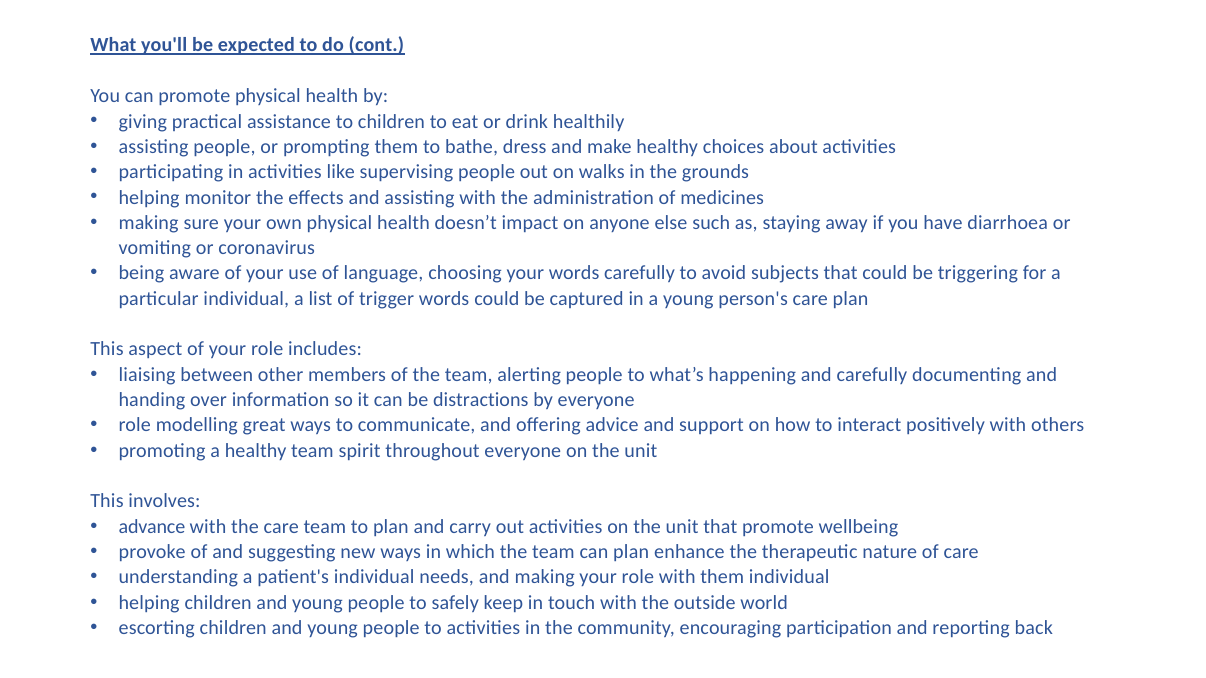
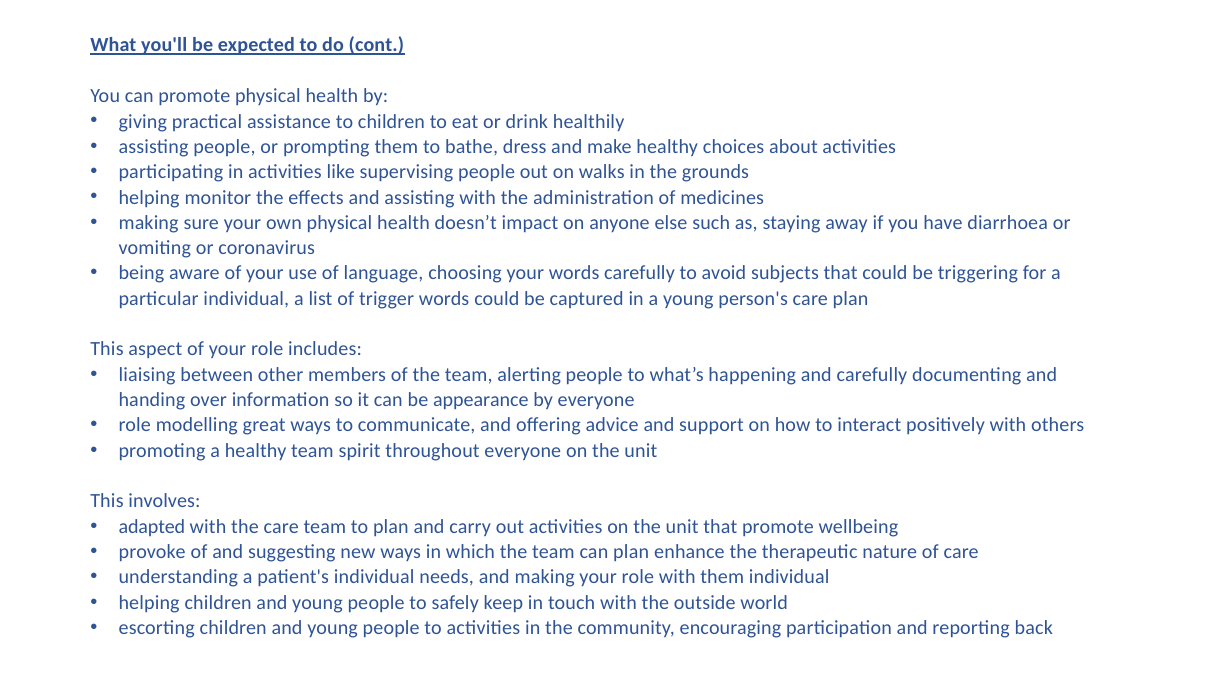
distractions: distractions -> appearance (481, 400)
advance: advance -> adapted (152, 527)
